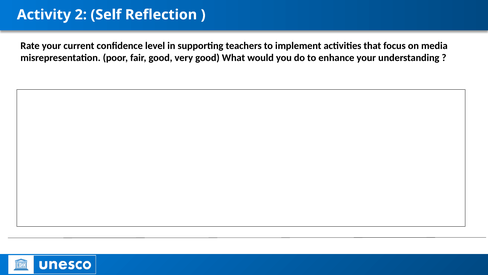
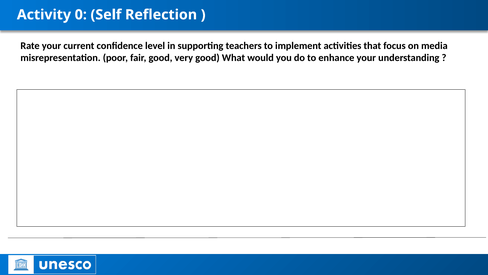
2: 2 -> 0 (81, 15)
